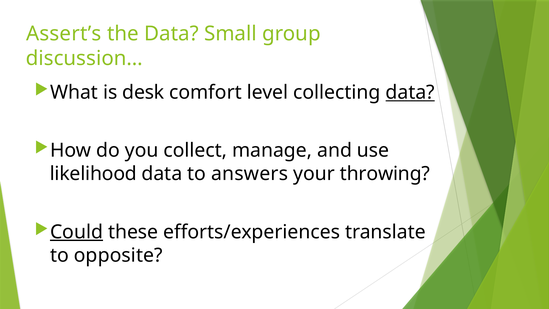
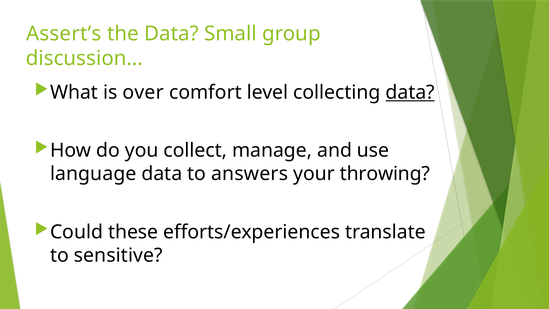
desk: desk -> over (143, 92)
likelihood: likelihood -> language (93, 174)
Could underline: present -> none (77, 232)
opposite: opposite -> sensitive (118, 255)
